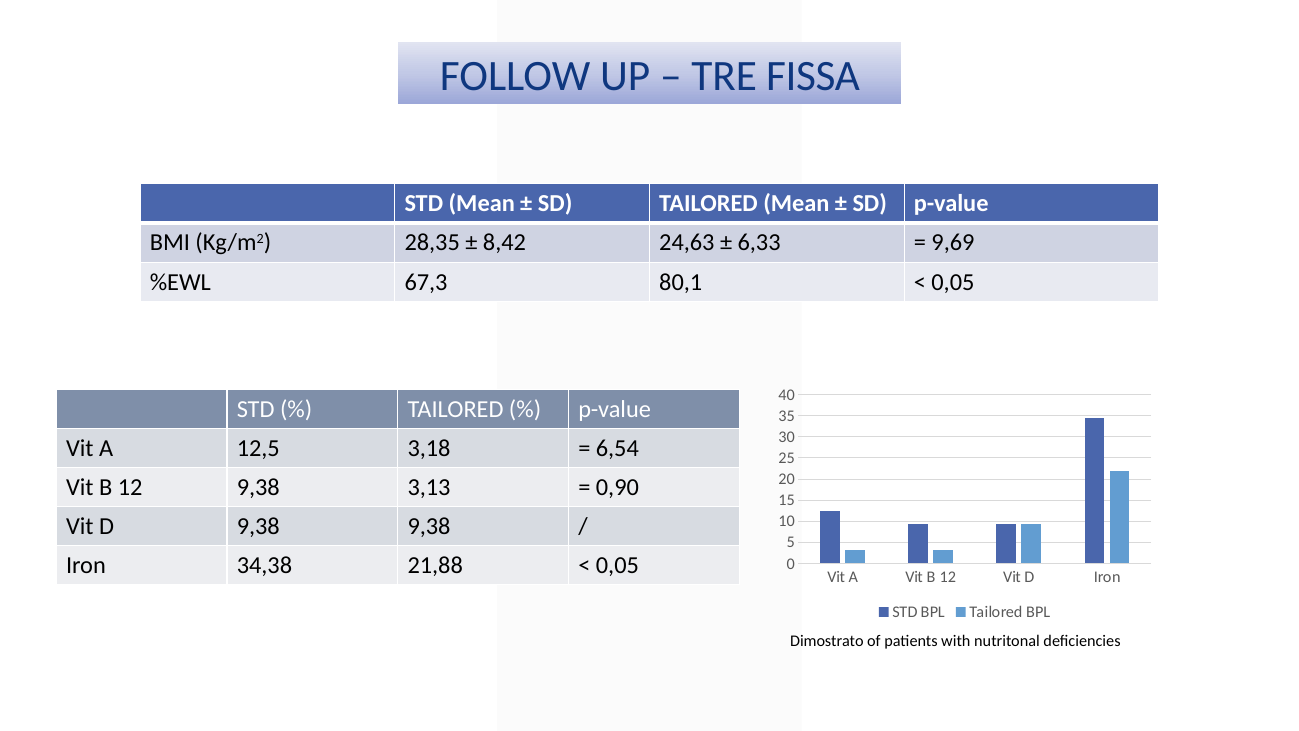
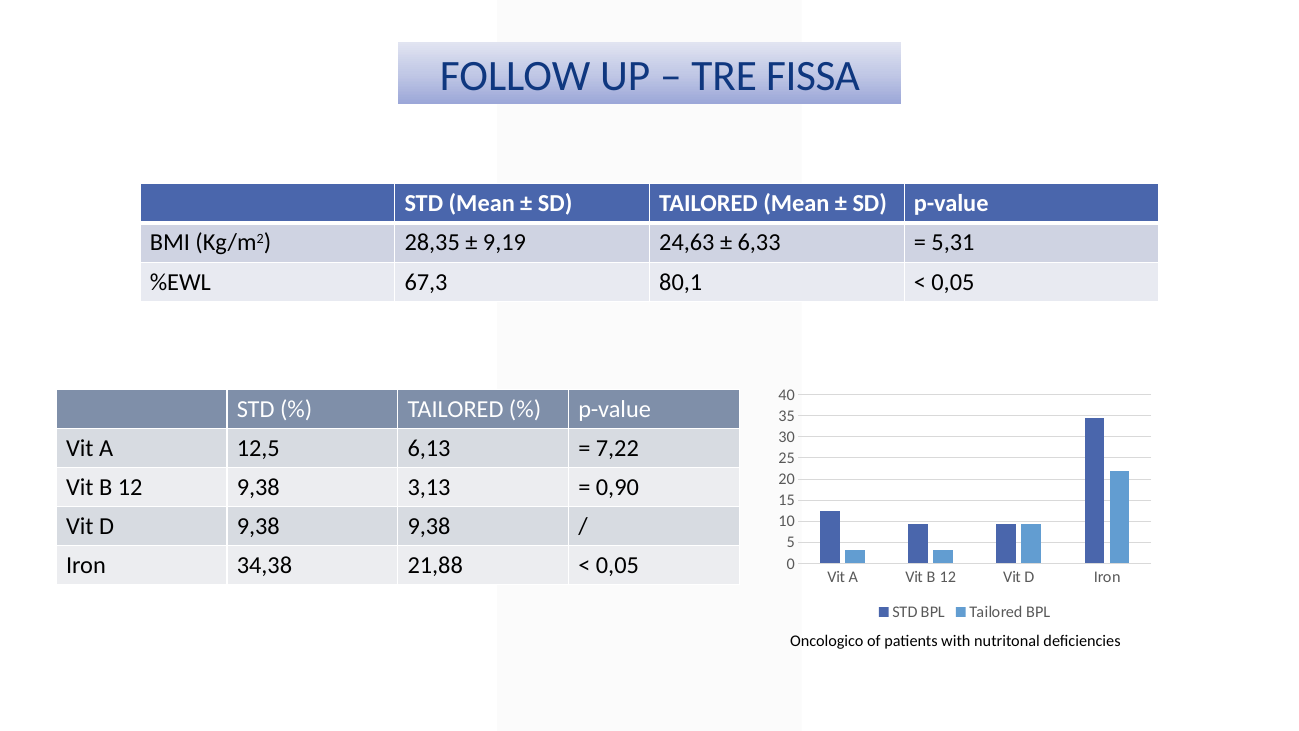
8,42: 8,42 -> 9,19 (504, 243)
9,69: 9,69 -> 5,31 (953, 243)
3,18: 3,18 -> 6,13 (429, 449)
6,54: 6,54 -> 7,22 (617, 449)
Dimostrato: Dimostrato -> Oncologico (827, 641)
